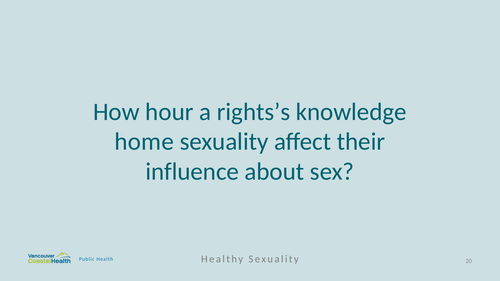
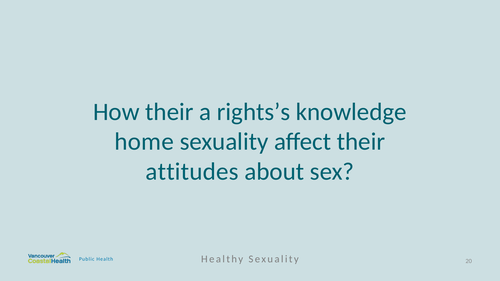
How hour: hour -> their (169, 112)
influence: influence -> attitudes (192, 172)
